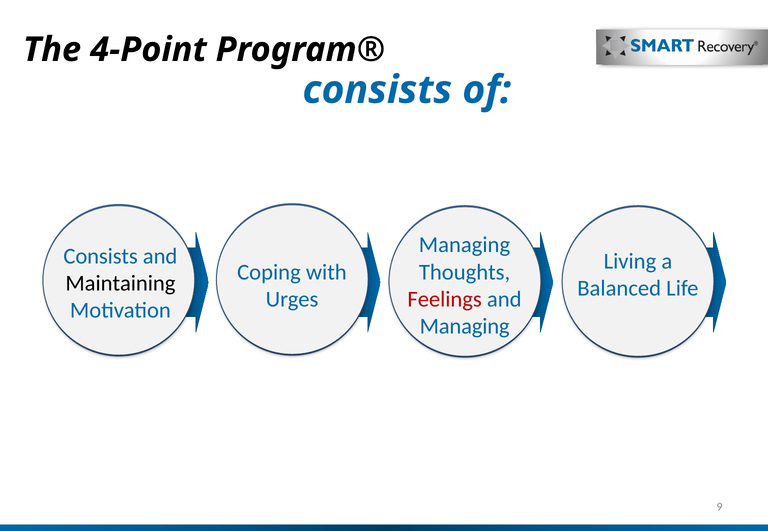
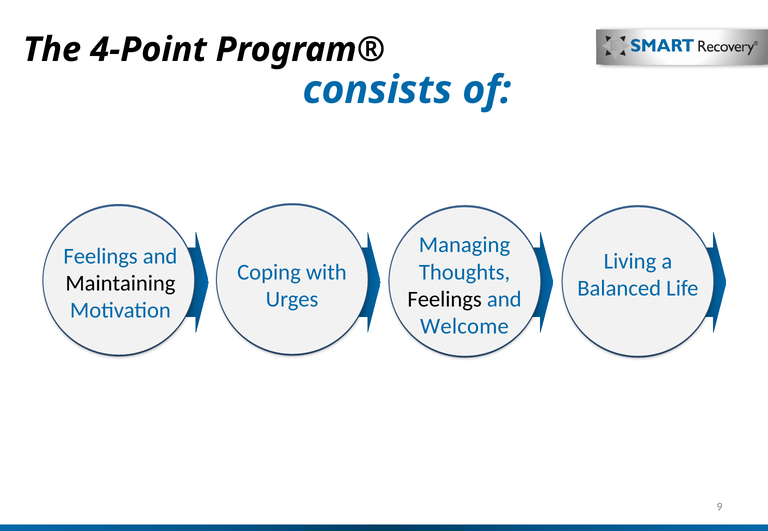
Consists: Consists -> Feelings (101, 256)
Feelings colour: red -> black (445, 300)
Managing: Managing -> Welcome (464, 327)
